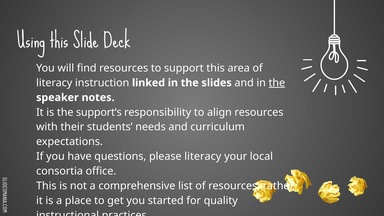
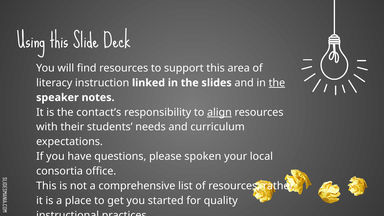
support’s: support’s -> contact’s (99, 112)
align underline: none -> present (219, 112)
please literacy: literacy -> spoken (203, 156)
